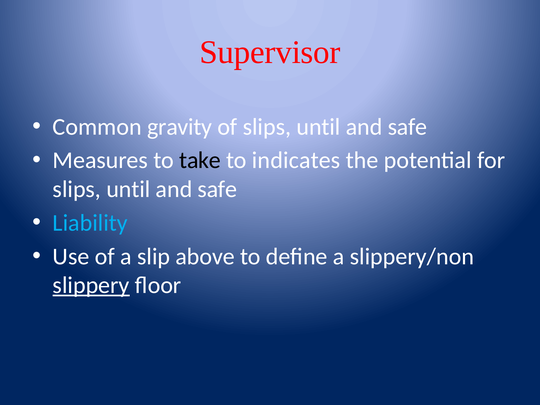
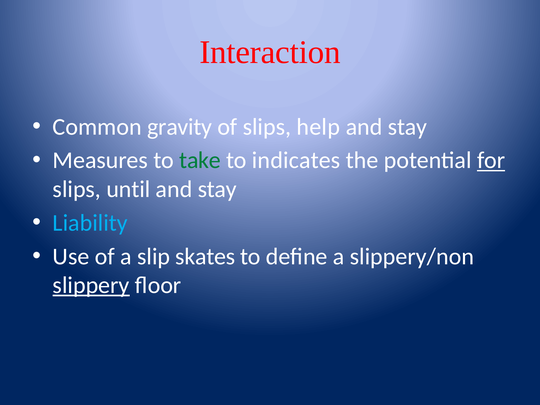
Supervisor: Supervisor -> Interaction (270, 52)
of slips until: until -> help (318, 127)
safe: safe -> stay (407, 127)
take colour: black -> green (200, 160)
for underline: none -> present (491, 160)
safe: safe -> stay (217, 189)
above: above -> skates (205, 256)
